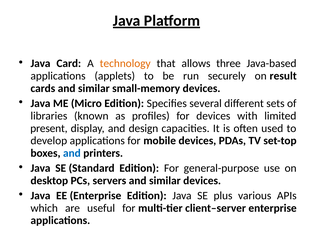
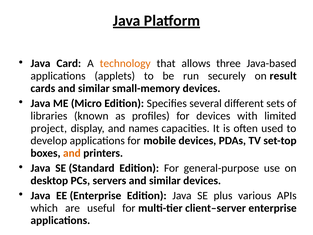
present: present -> project (49, 128)
design: design -> names (143, 128)
and colour: blue -> orange (72, 153)
